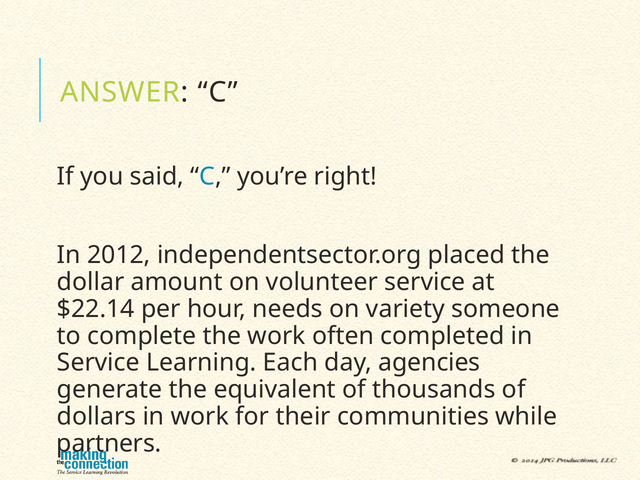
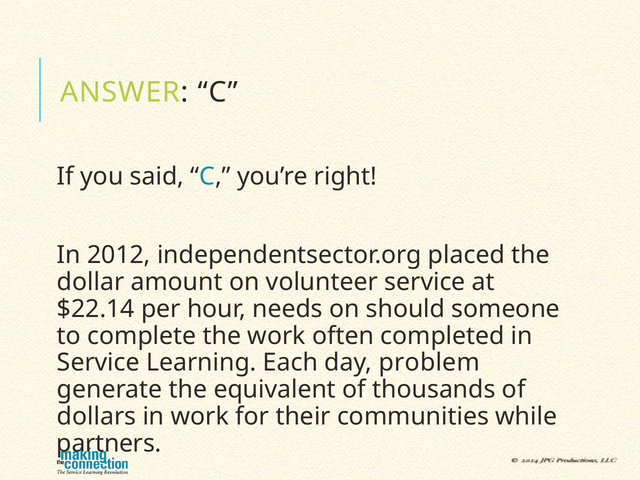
variety: variety -> should (406, 309)
agencies: agencies -> problem (429, 363)
